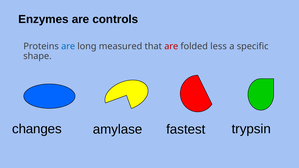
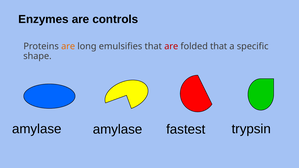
are colour: blue -> orange (68, 46)
measured: measured -> emulsifies (121, 46)
folded less: less -> that (219, 46)
changes: changes -> amylase (37, 129)
